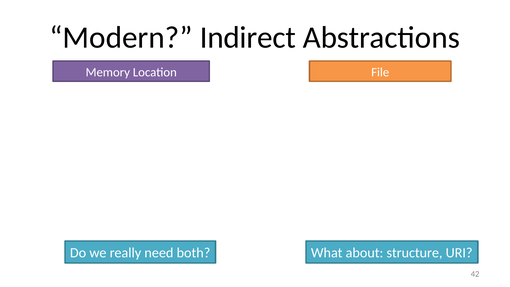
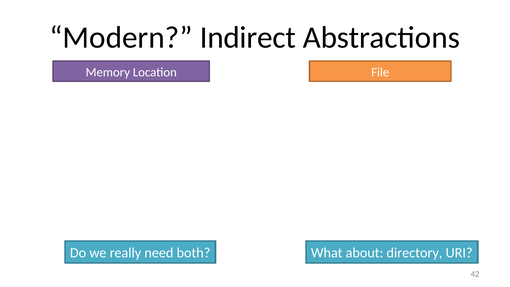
structure: structure -> directory (414, 253)
